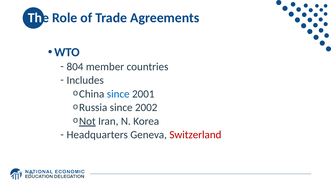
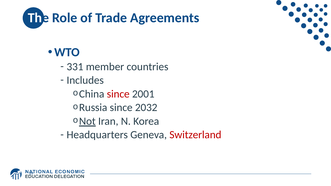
804: 804 -> 331 (75, 67)
since colour: blue -> red (118, 94)
2002: 2002 -> 2032 (146, 108)
